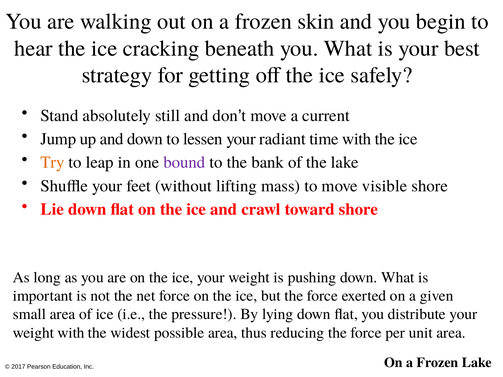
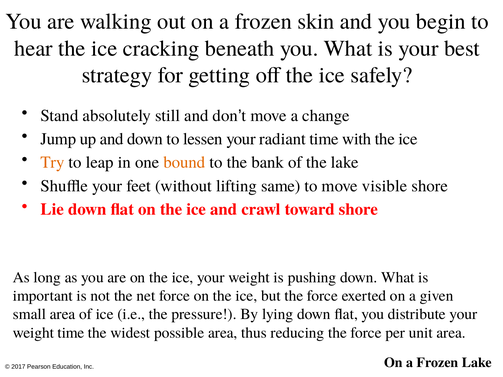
current: current -> change (326, 116)
bound colour: purple -> orange (184, 163)
mass: mass -> same (281, 186)
weight with: with -> time (71, 333)
